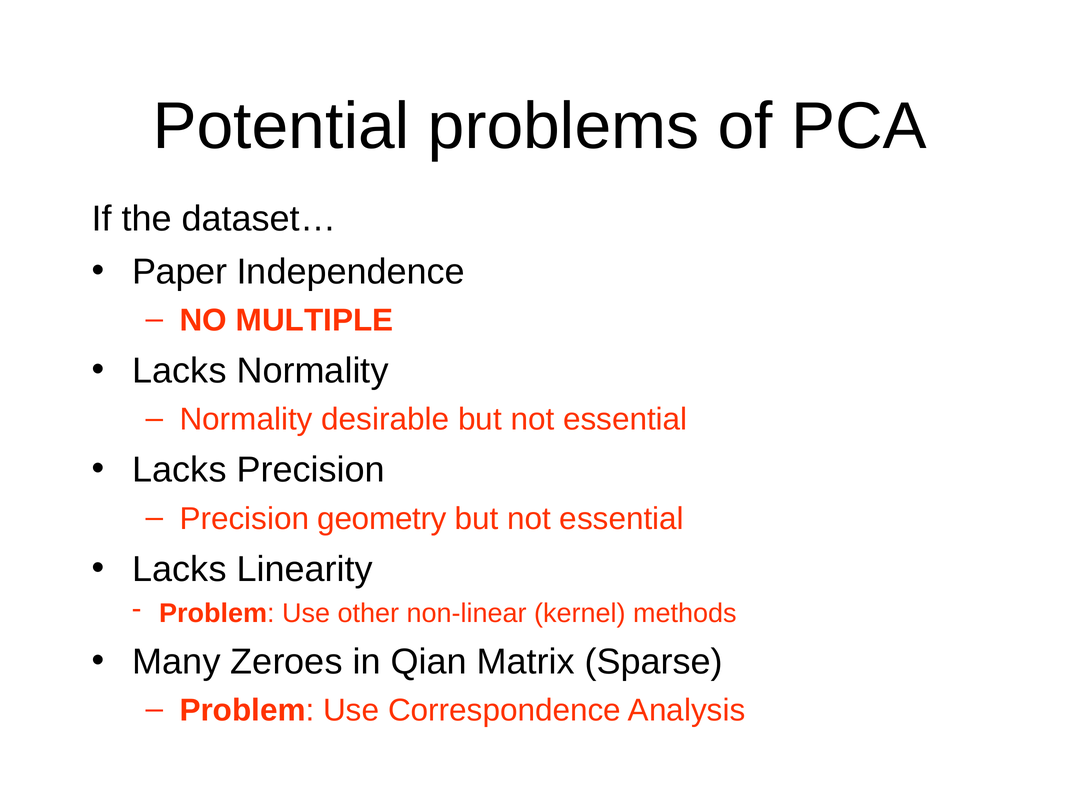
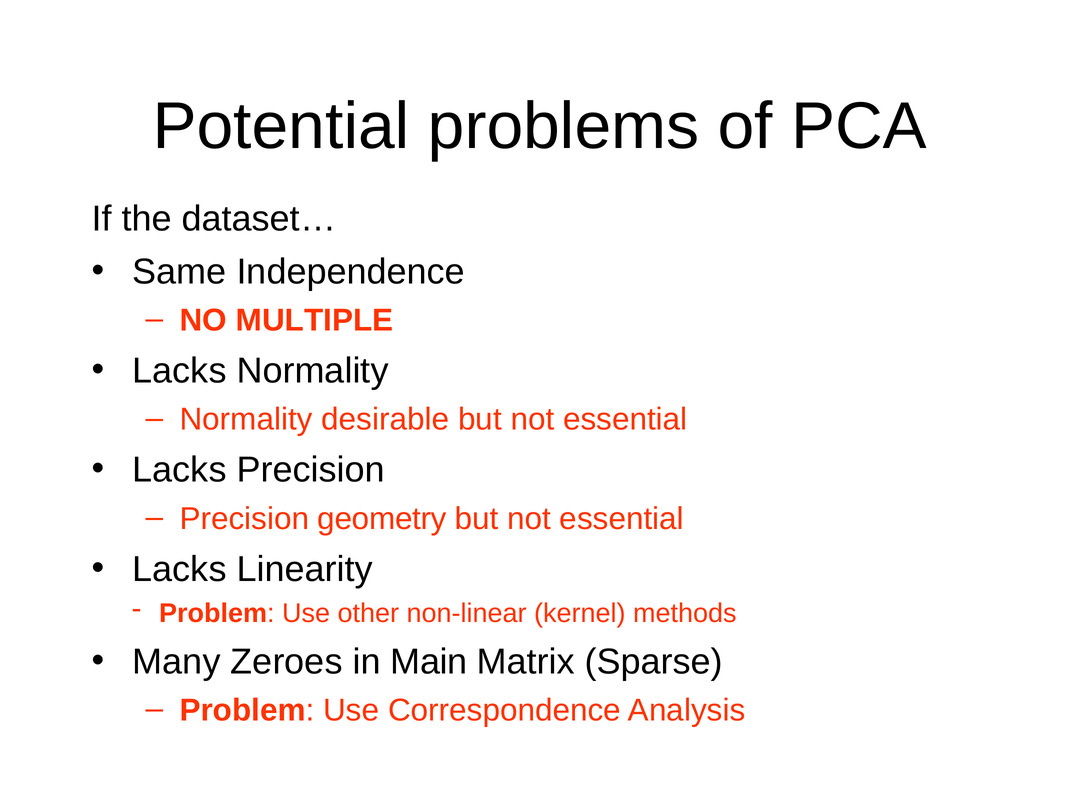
Paper: Paper -> Same (179, 272)
Qian: Qian -> Main (429, 661)
